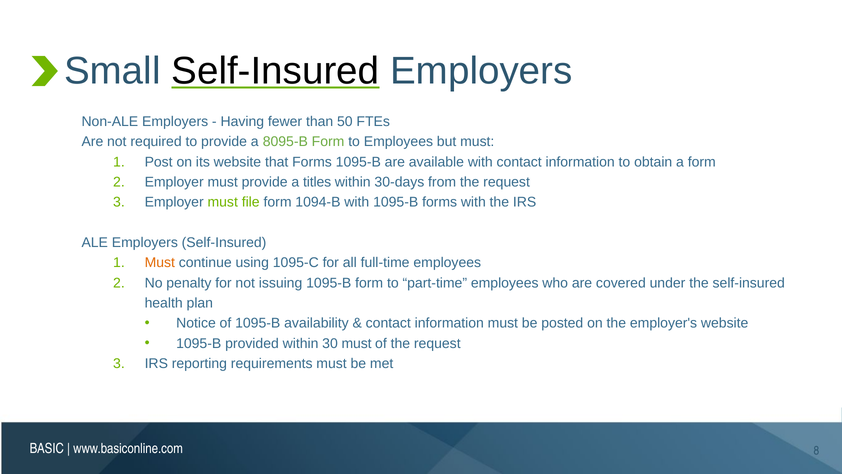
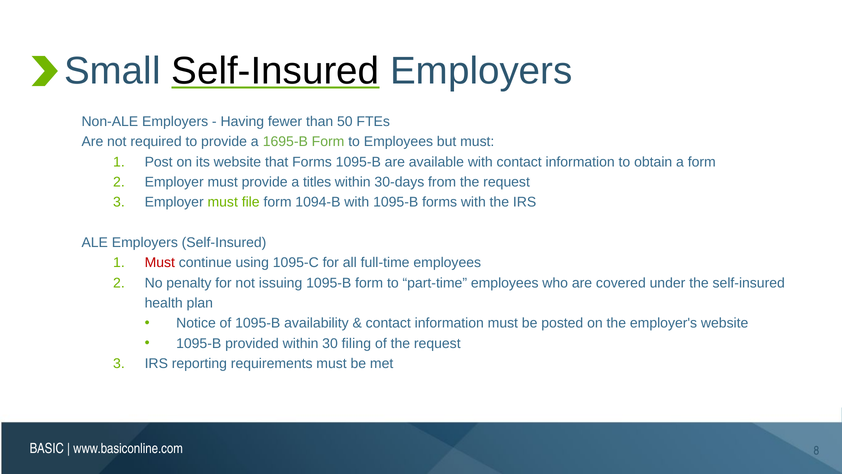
8095-B: 8095-B -> 1695-B (285, 142)
Must colour: orange -> red (160, 263)
30 must: must -> filing (356, 343)
